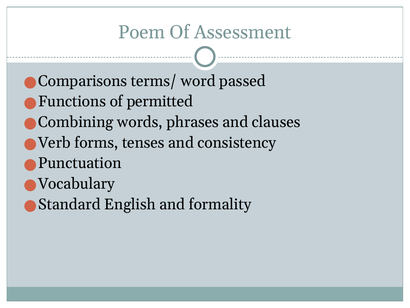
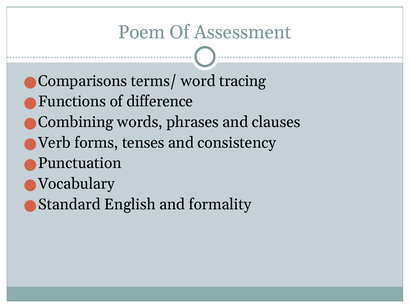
passed: passed -> tracing (243, 81)
permitted: permitted -> difference (160, 101)
